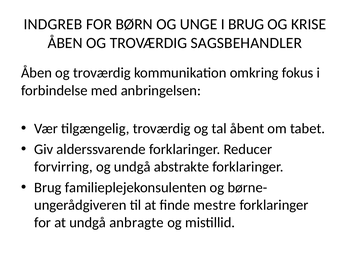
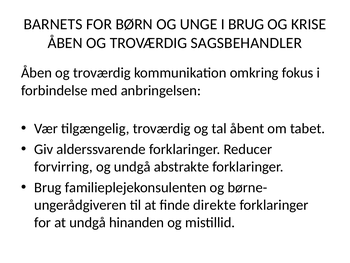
INDGREB: INDGREB -> BARNETS (53, 24)
mestre: mestre -> direkte (215, 205)
anbragte: anbragte -> hinanden (137, 222)
